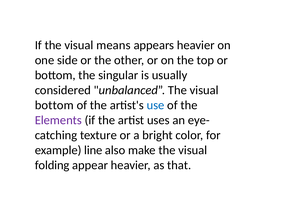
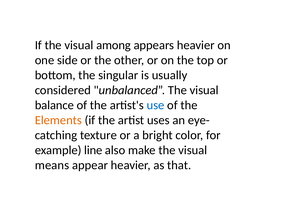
means: means -> among (114, 45)
bottom: bottom -> balance (54, 105)
Elements colour: purple -> orange (58, 120)
folding: folding -> means (52, 166)
